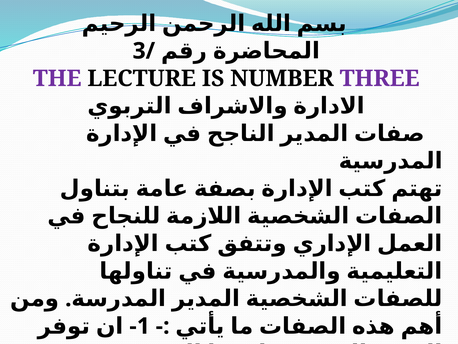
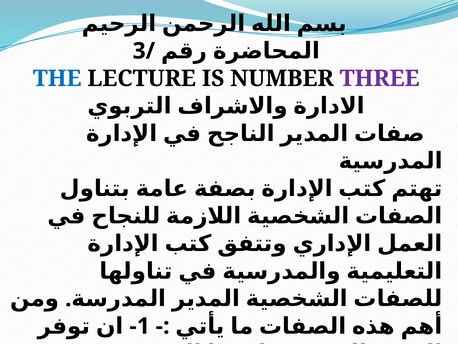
THE colour: purple -> blue (57, 78)
